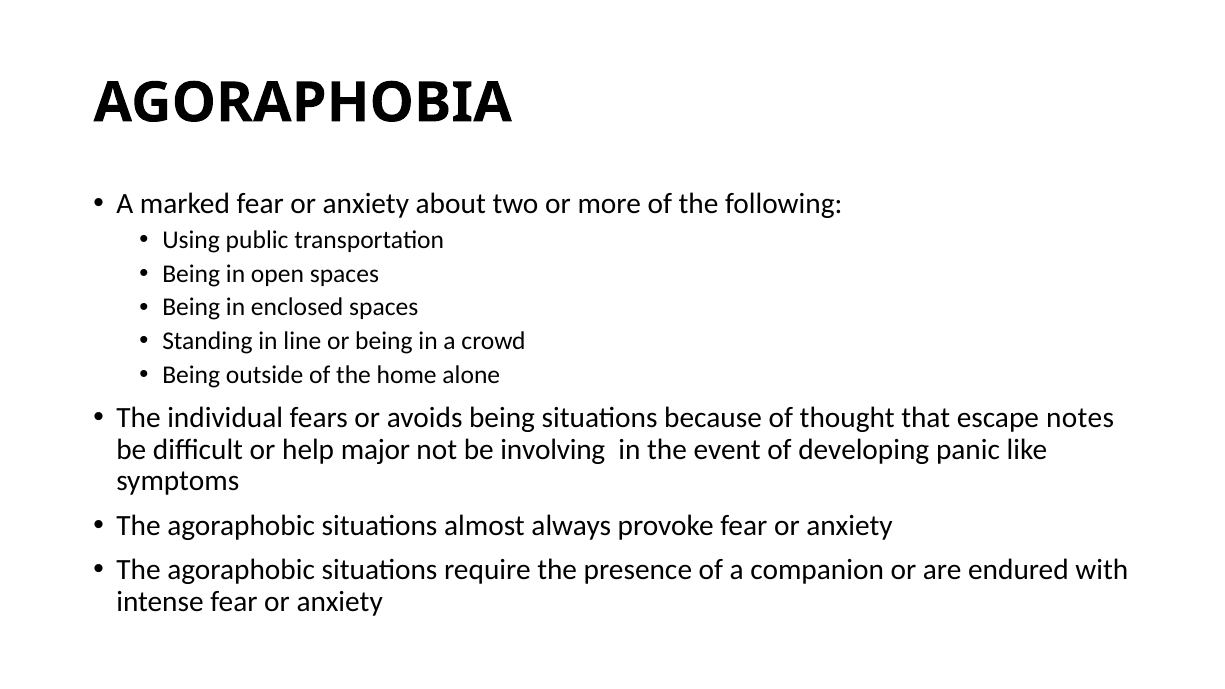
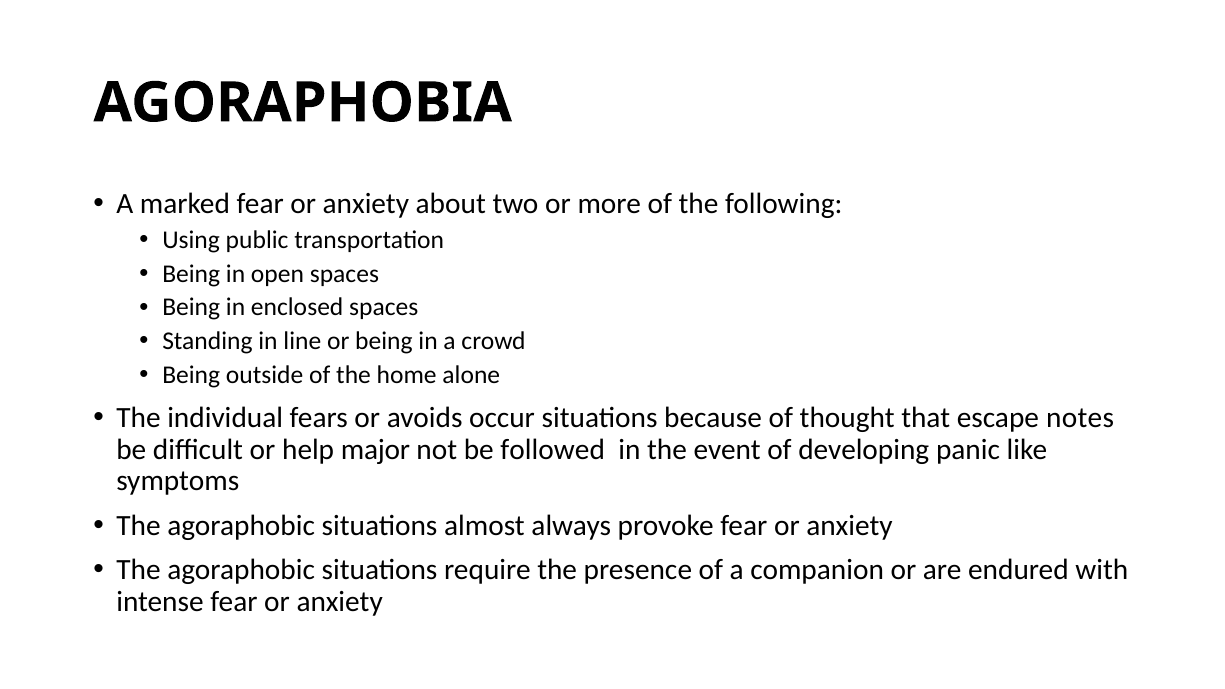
avoids being: being -> occur (502, 418)
involving: involving -> followed (553, 449)
